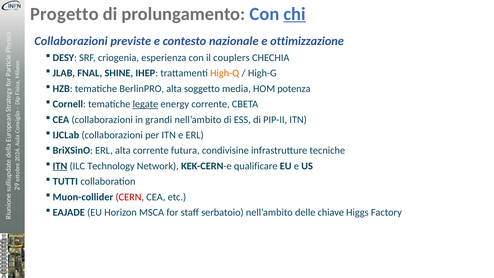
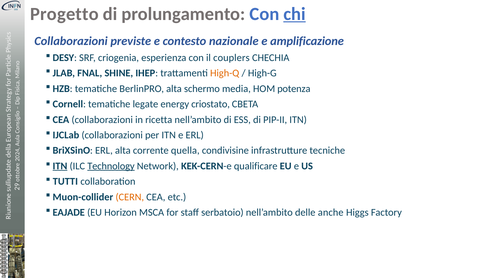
ottimizzazione: ottimizzazione -> amplificazione (307, 41)
soggetto: soggetto -> schermo (202, 89)
legate underline: present -> none (145, 104)
energy corrente: corrente -> criostato (211, 104)
grandi: grandi -> ricetta (159, 120)
futura: futura -> quella (185, 150)
Technology underline: none -> present (111, 166)
CERN colour: red -> orange (130, 197)
chiave: chiave -> anche (331, 212)
